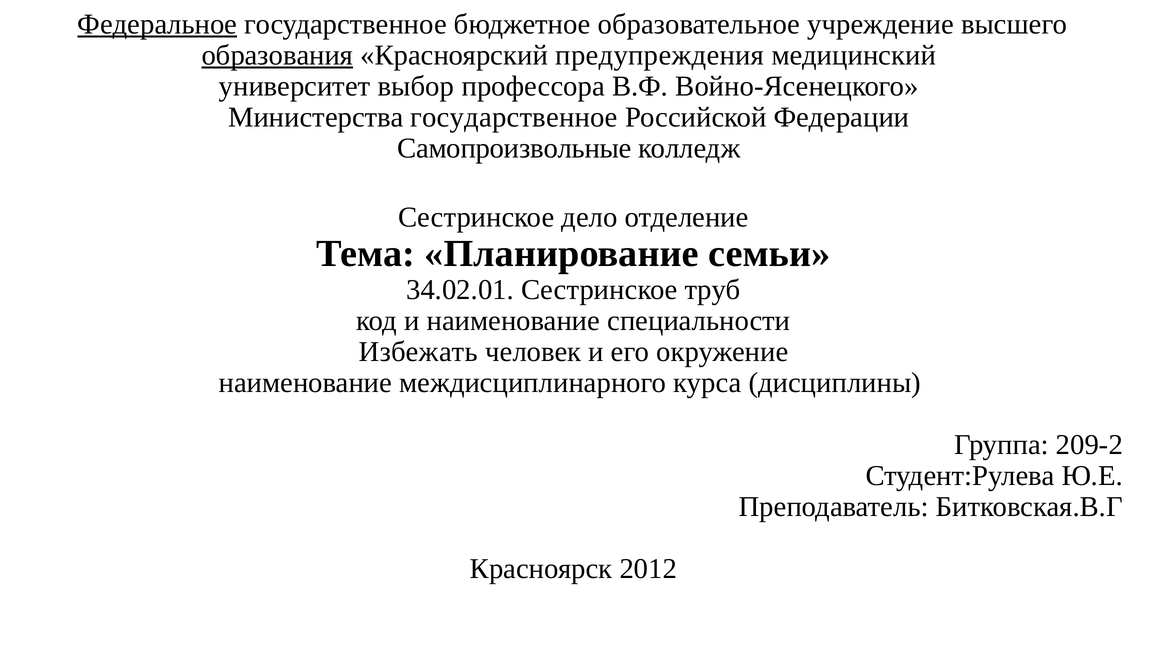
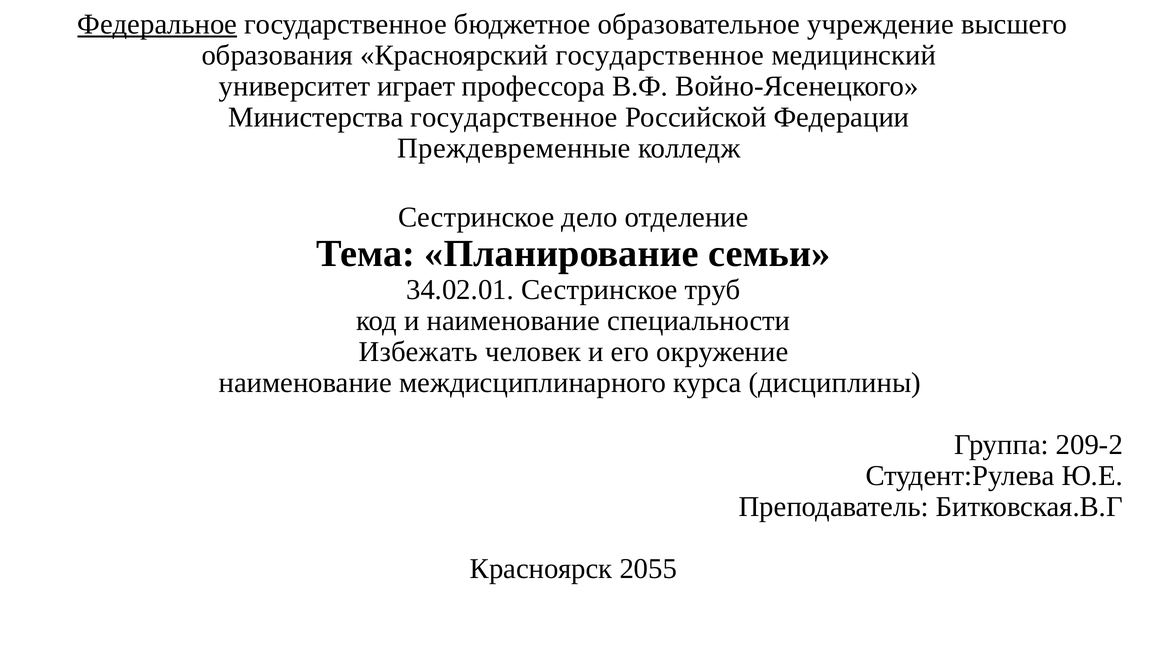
образования underline: present -> none (277, 55)
Красноярский предупреждения: предупреждения -> государственное (660, 55)
выбор: выбор -> играет (416, 86)
Самопроизвольные: Самопроизвольные -> Преждевременные (514, 148)
2012: 2012 -> 2055 (648, 569)
